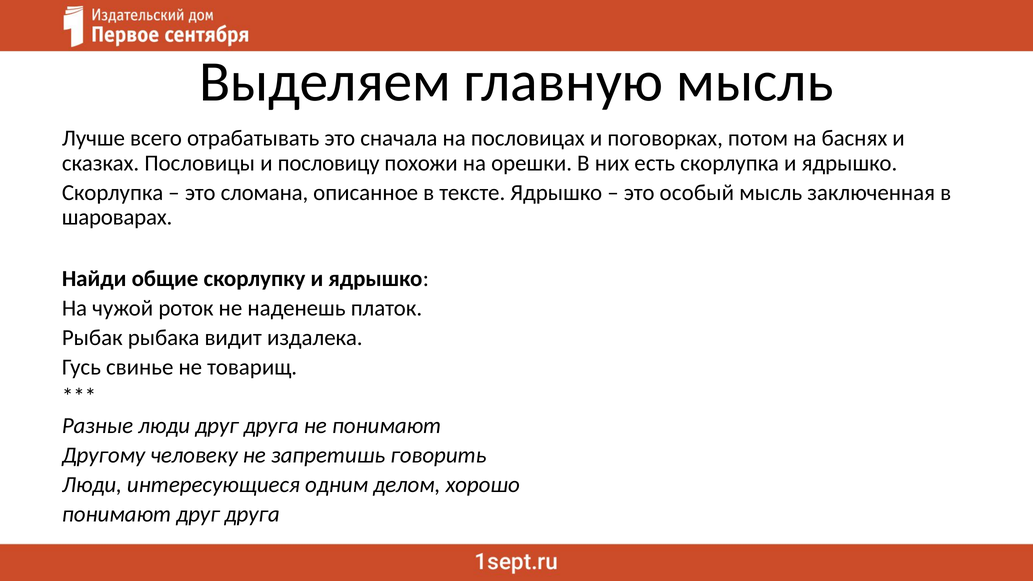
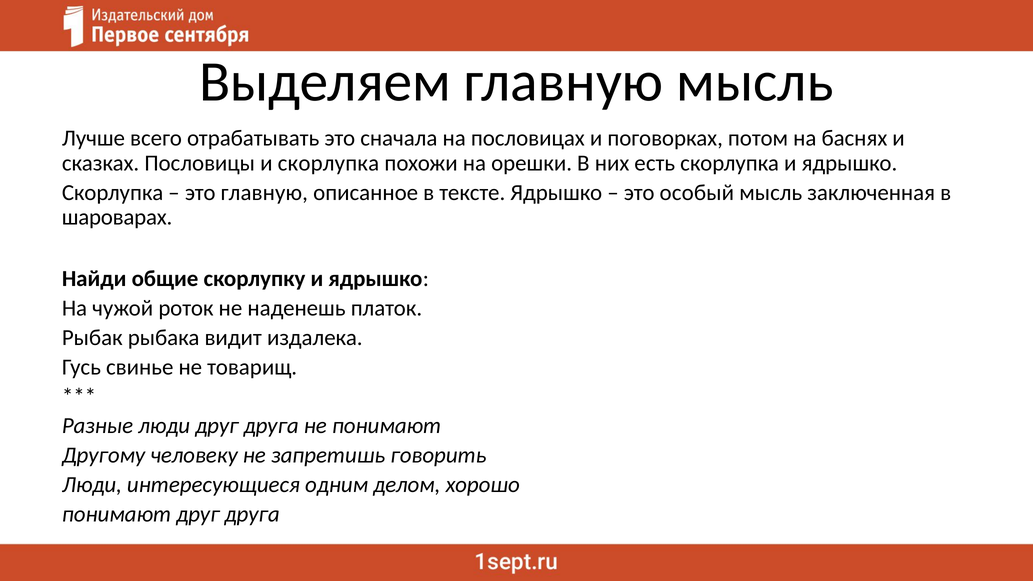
и пословицу: пословицу -> скорлупка (328, 163)
это сломана: сломана -> главную (264, 193)
